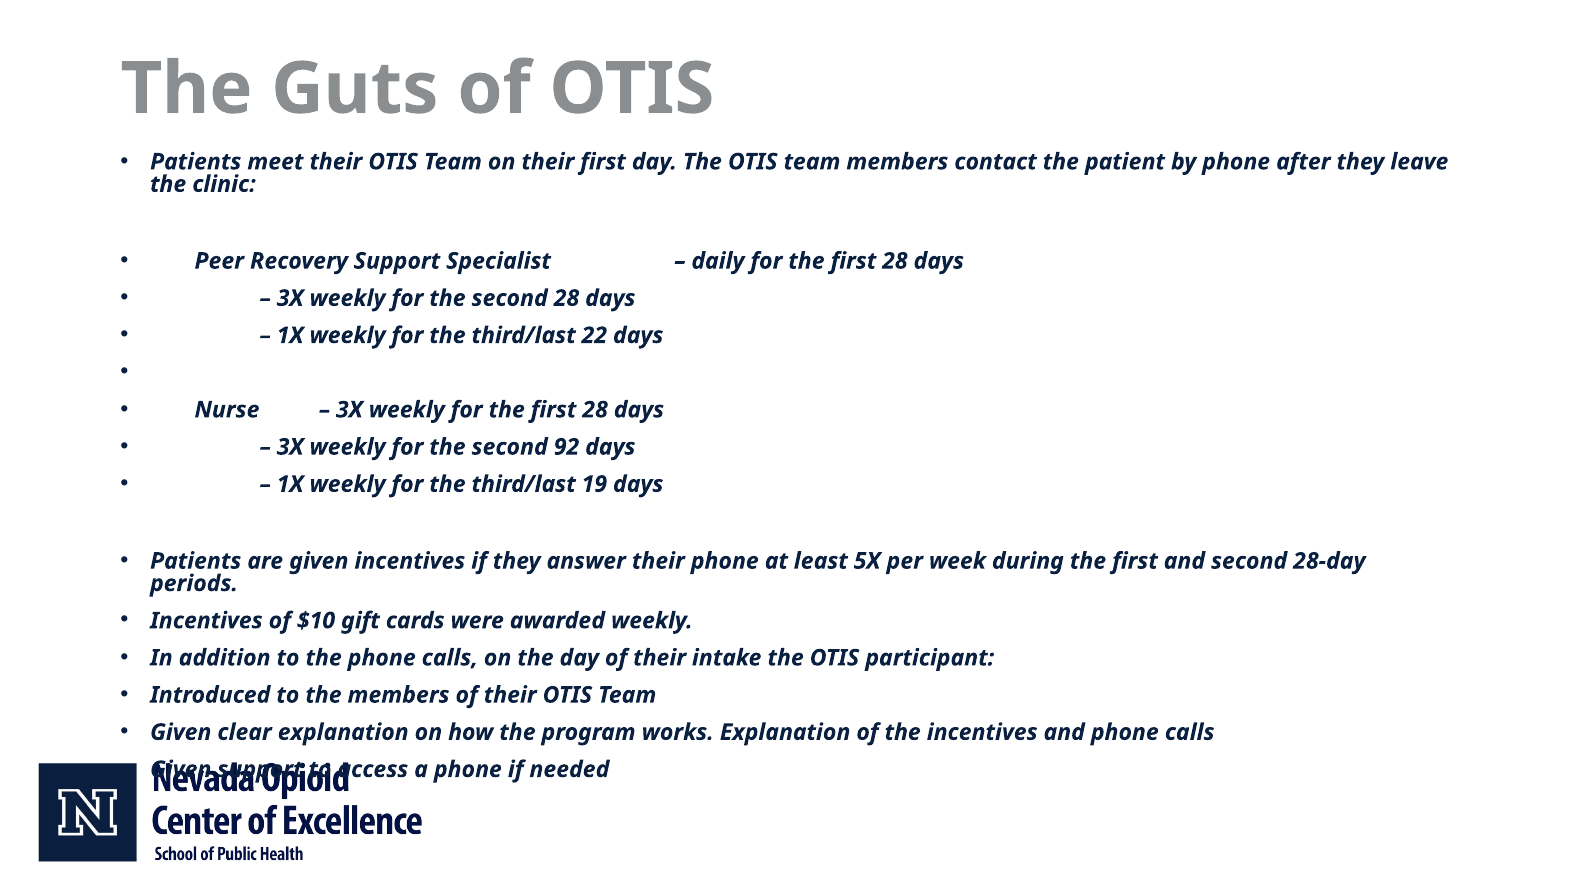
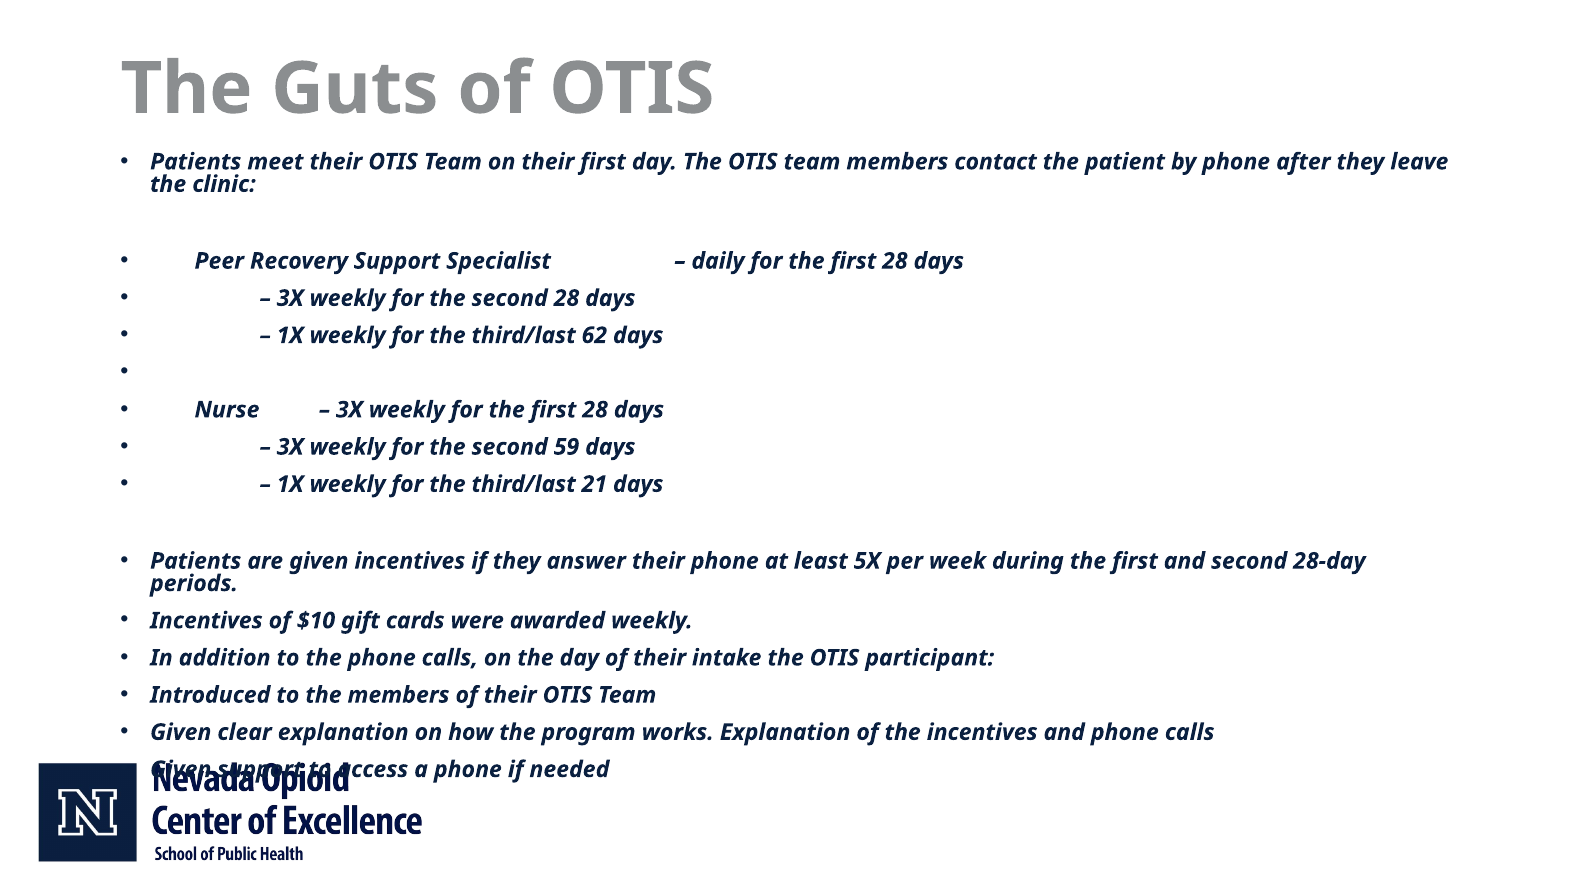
22: 22 -> 62 (594, 335)
92: 92 -> 59 (566, 447)
19: 19 -> 21 (594, 484)
